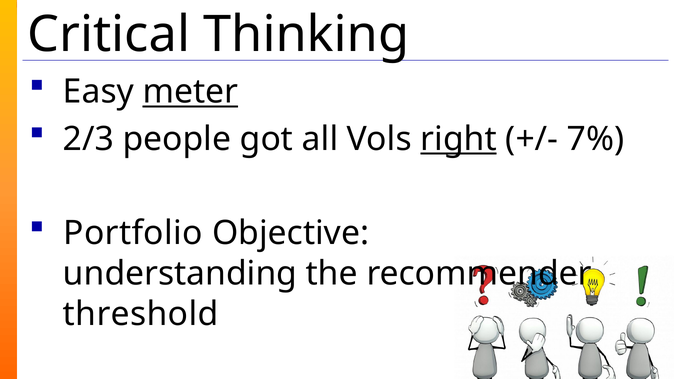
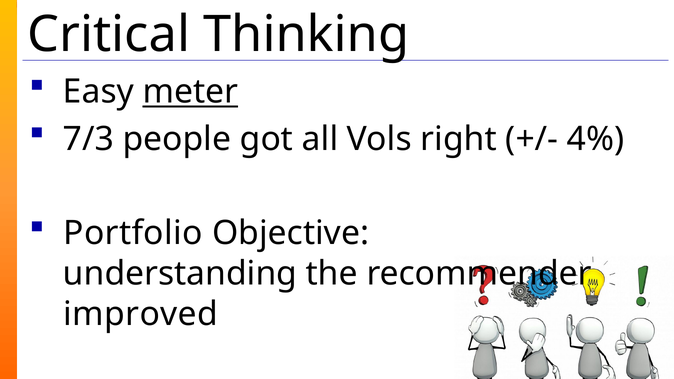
2/3: 2/3 -> 7/3 (88, 139)
right underline: present -> none (459, 139)
7%: 7% -> 4% (596, 139)
threshold: threshold -> improved (141, 314)
